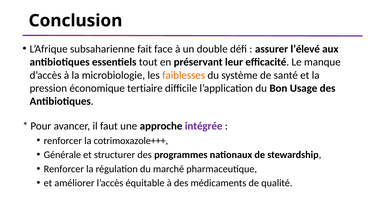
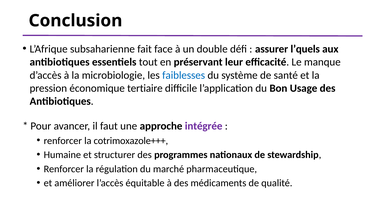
l’élevé: l’élevé -> l’quels (305, 49)
faiblesses colour: orange -> blue (184, 75)
Générale: Générale -> Humaine (62, 155)
